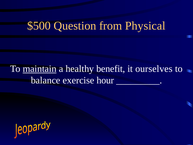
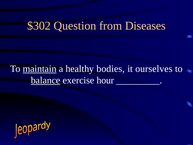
$500: $500 -> $302 (39, 26)
Physical: Physical -> Diseases (145, 26)
benefit: benefit -> bodies (111, 69)
balance underline: none -> present (46, 80)
